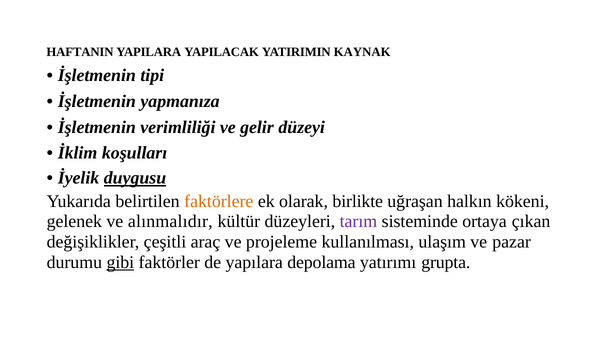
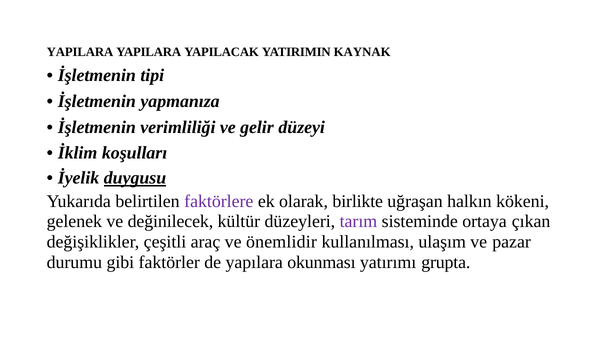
HAFTANIN: HAFTANIN -> YAPILARA (80, 52)
faktörlere colour: orange -> purple (219, 201)
alınmalıdır: alınmalıdır -> değinilecek (170, 222)
projeleme: projeleme -> önemlidir (281, 242)
gibi underline: present -> none (120, 262)
depolama: depolama -> okunması (321, 262)
